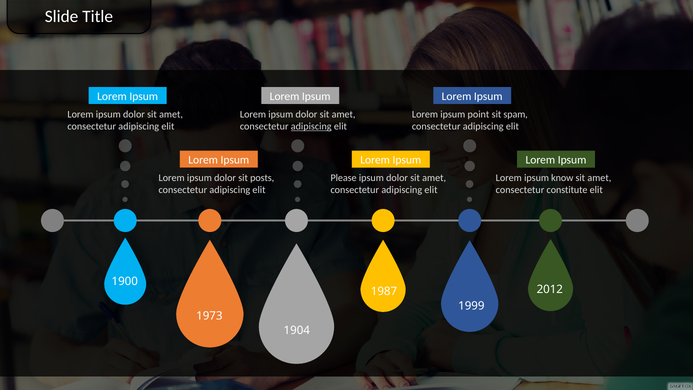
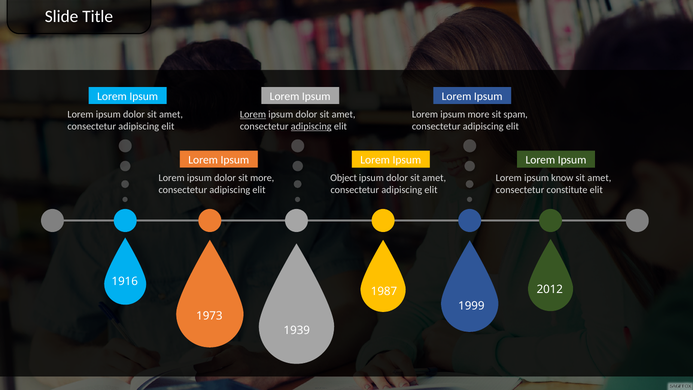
Lorem underline: none -> present (253, 114)
ipsum point: point -> more (478, 114)
sit posts: posts -> more (262, 178)
Please: Please -> Object (344, 178)
1900: 1900 -> 1916 (125, 281)
1904: 1904 -> 1939 (297, 330)
